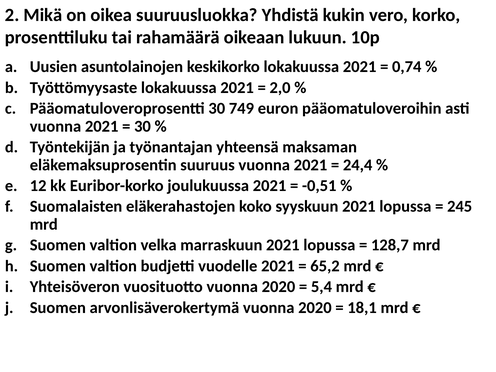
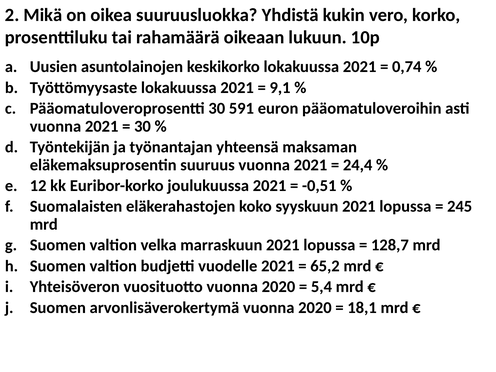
2,0: 2,0 -> 9,1 (280, 88)
749: 749 -> 591 (241, 108)
